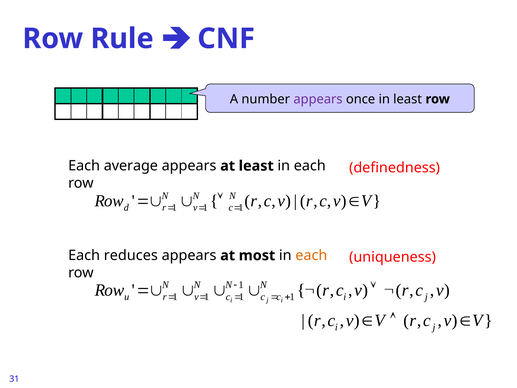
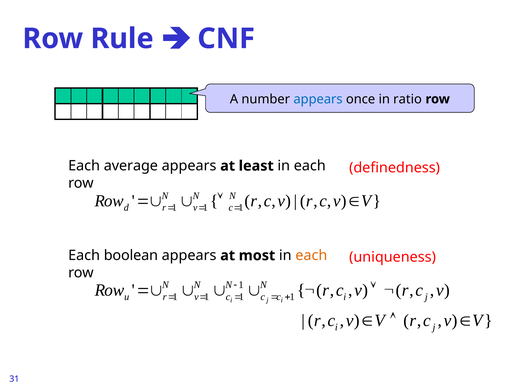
appears colour: purple -> blue (318, 99)
in least: least -> ratio (408, 99)
reduces: reduces -> boolean (131, 255)
